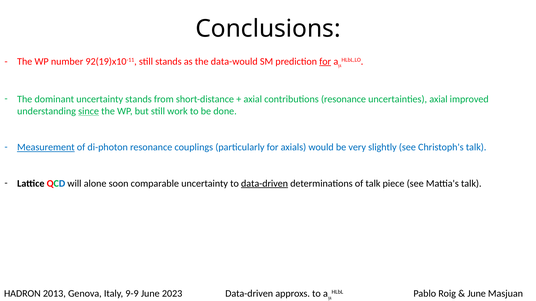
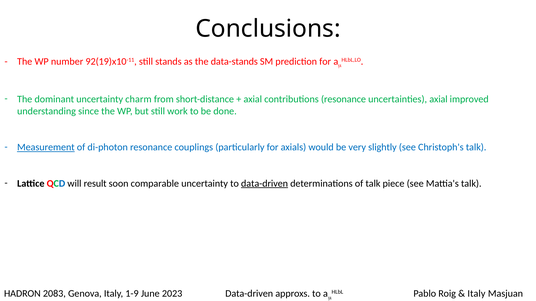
data-would: data-would -> data-stands (234, 61)
for underline: present -> none (325, 61)
uncertainty stands: stands -> charm (138, 99)
since underline: present -> none (89, 111)
alone: alone -> result (95, 184)
2013: 2013 -> 2083 (54, 294)
9-9: 9-9 -> 1-9 (132, 294)
June: June -> Italy (476, 294)
